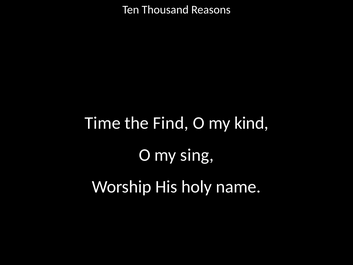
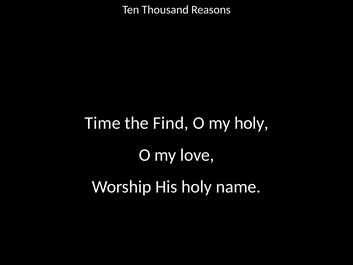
my kind: kind -> holy (251, 123)
sing: sing -> love (197, 155)
